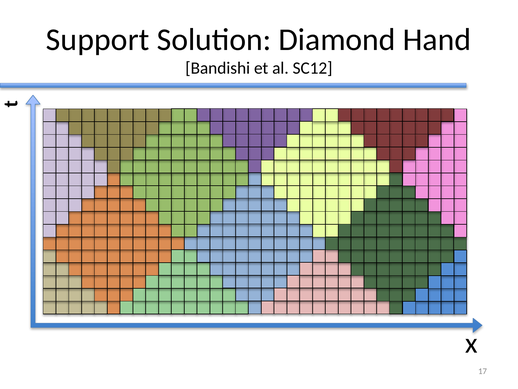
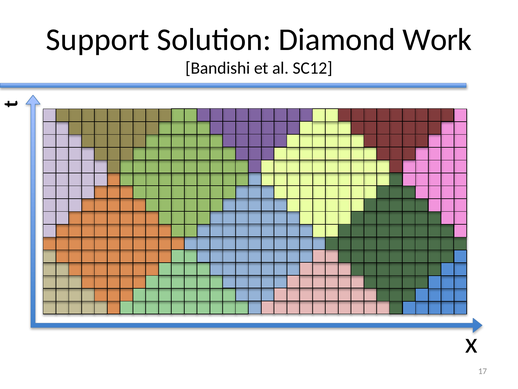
Hand: Hand -> Work (437, 40)
